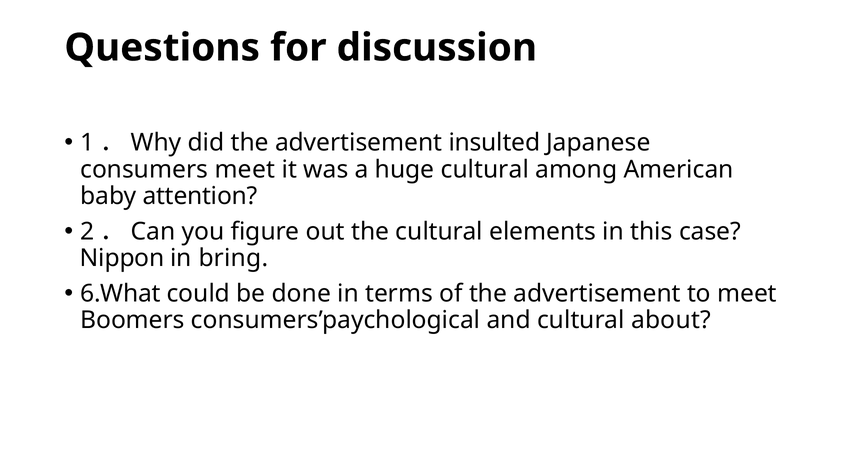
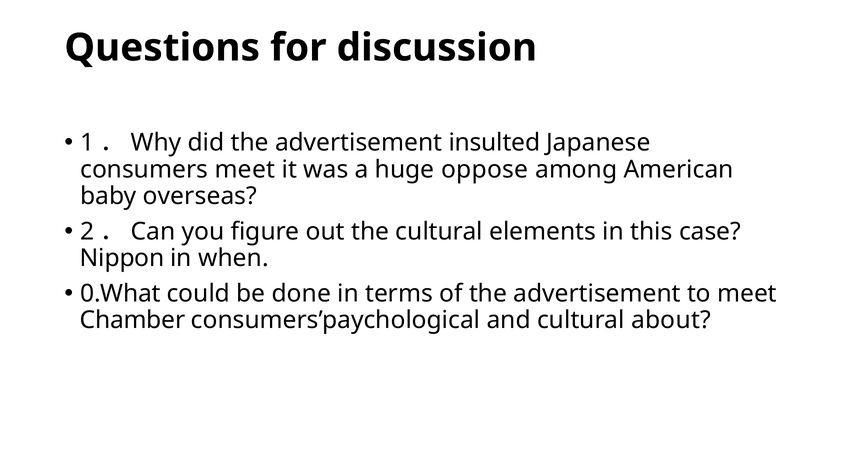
huge cultural: cultural -> oppose (485, 169)
attention: attention -> overseas (200, 196)
bring: bring -> when (234, 258)
6.What: 6.What -> 0.What (120, 294)
Boomers: Boomers -> Chamber (133, 320)
